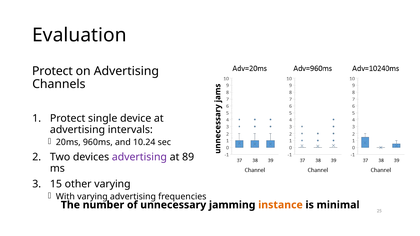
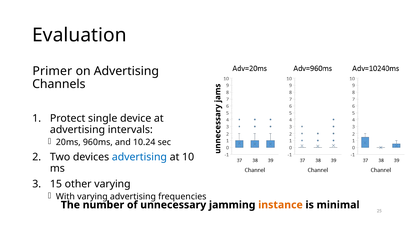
Protect: Protect -> Primer (52, 71)
advertising colour: purple -> blue (139, 157)
89: 89 -> 10 (188, 157)
